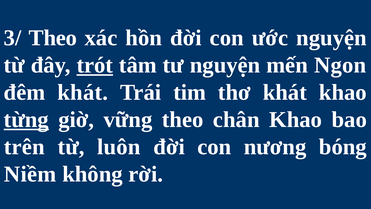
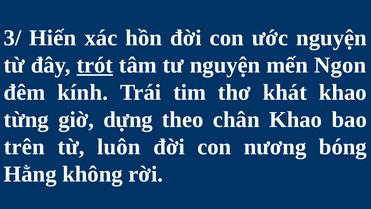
3/ Theo: Theo -> Hiến (53, 38)
đêm khát: khát -> kính (83, 92)
từng underline: present -> none (26, 120)
vững: vững -> dựng (128, 120)
Niềm: Niềm -> Hằng (30, 174)
